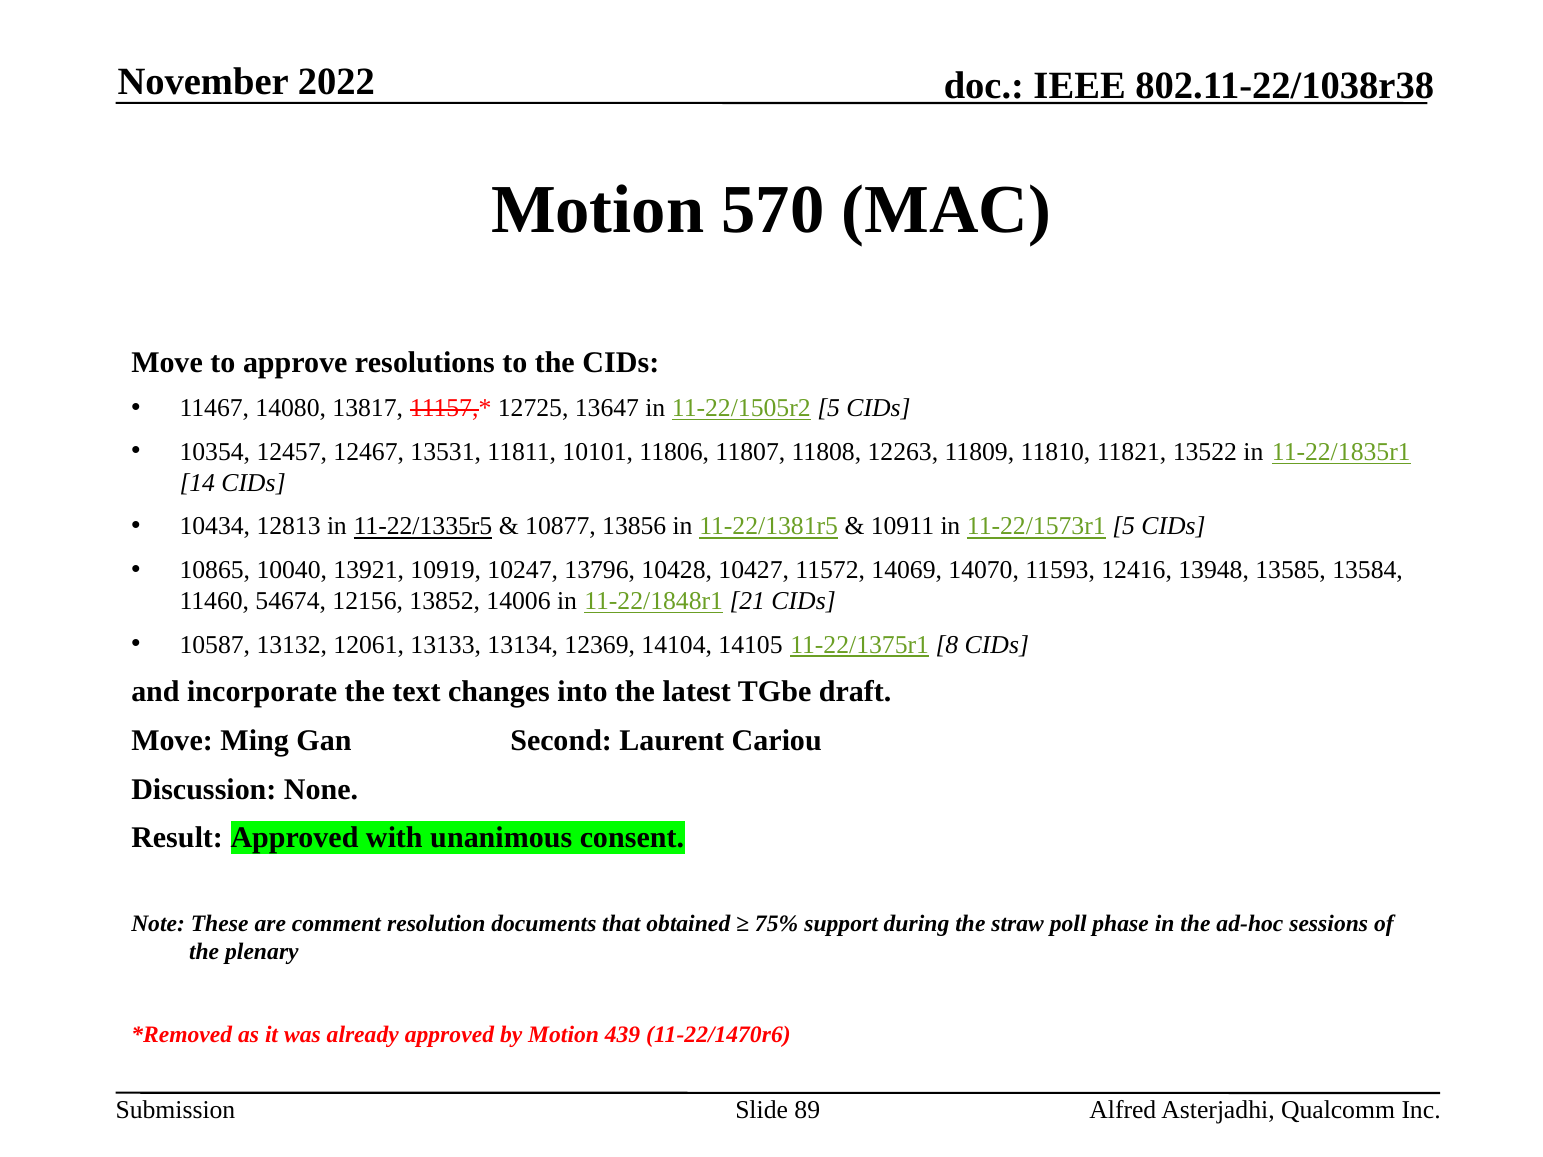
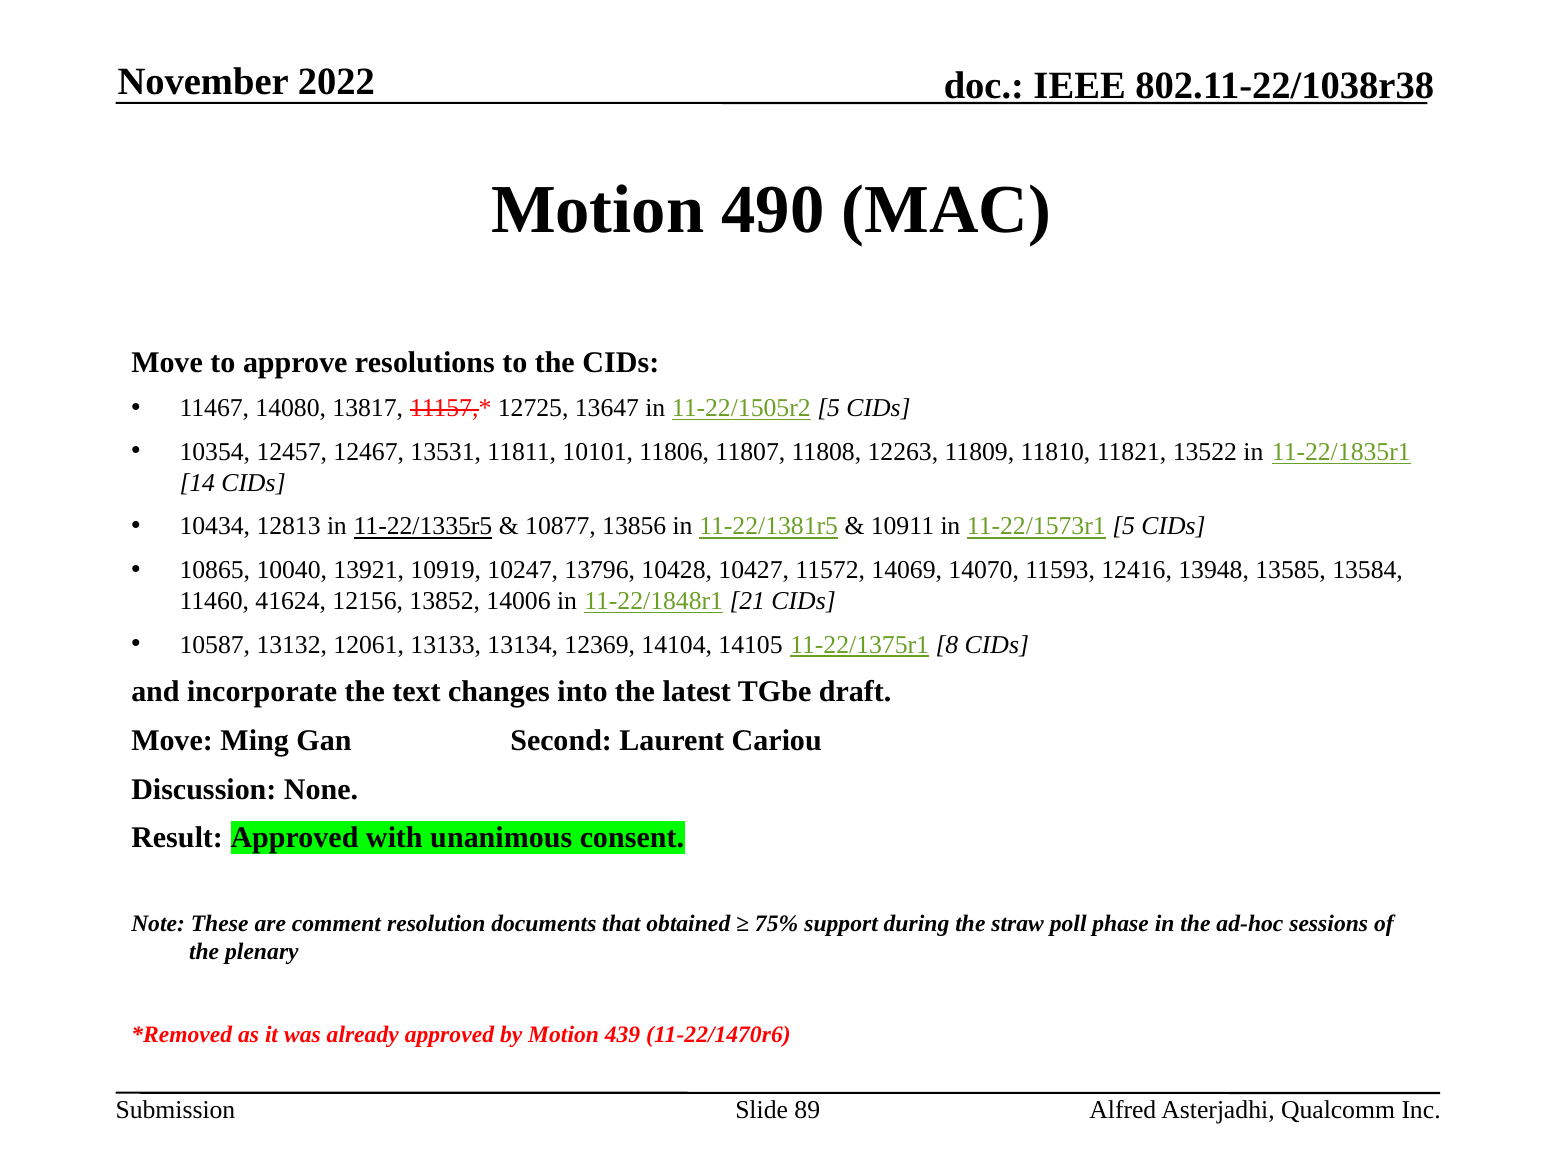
570: 570 -> 490 (773, 210)
54674: 54674 -> 41624 (291, 601)
